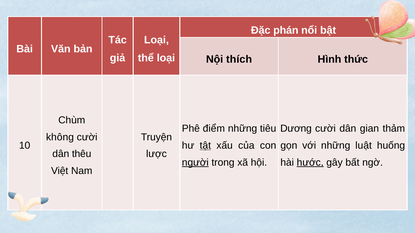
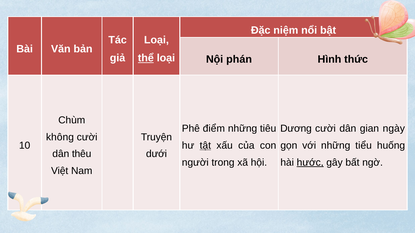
phán: phán -> niệm (286, 30)
thể underline: none -> present (146, 58)
thích: thích -> phán (239, 59)
thảm: thảm -> ngày (394, 129)
luật: luật -> tiểu (364, 146)
lược: lược -> dưới (157, 154)
người underline: present -> none (195, 163)
